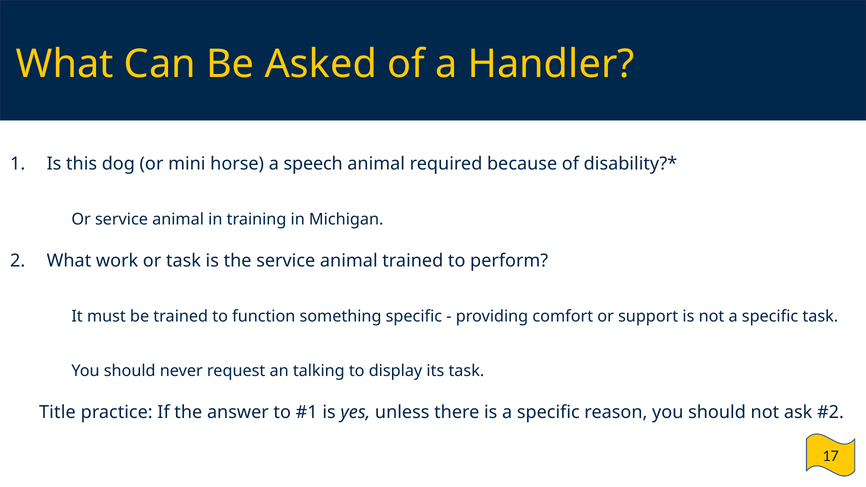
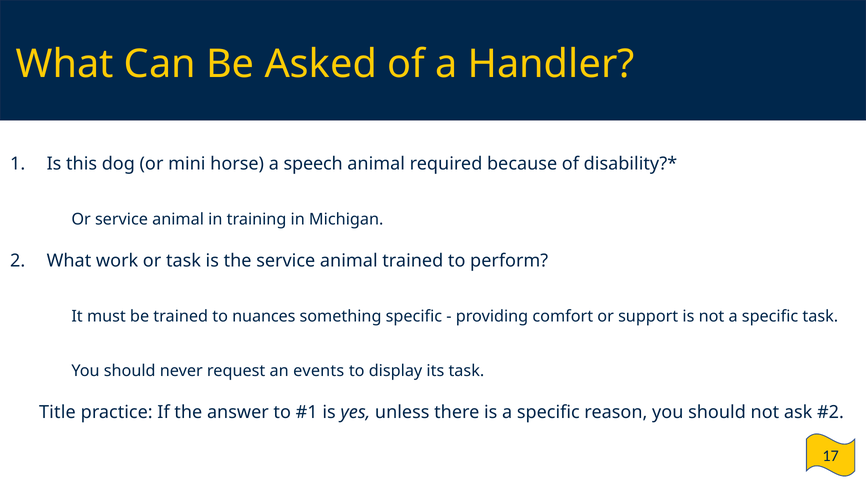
function: function -> nuances (264, 316)
talking: talking -> events (319, 371)
